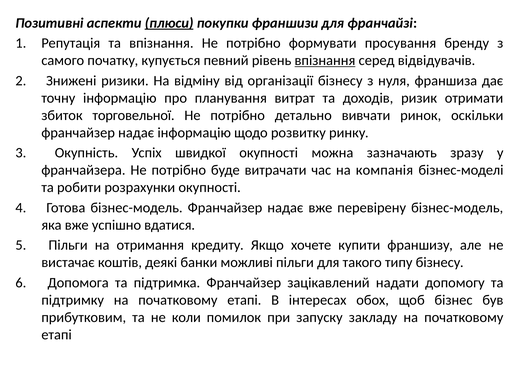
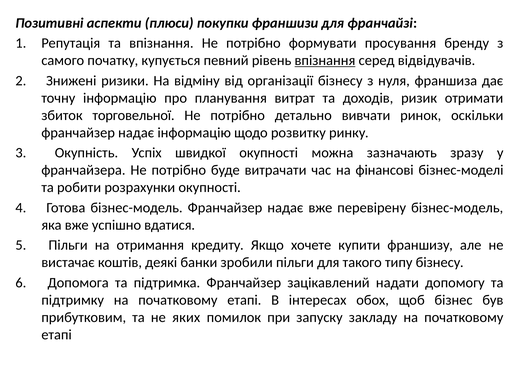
плюси underline: present -> none (169, 23)
компанія: компанія -> фінансові (385, 170)
можливі: можливі -> зробили (247, 263)
коли: коли -> яких (186, 318)
